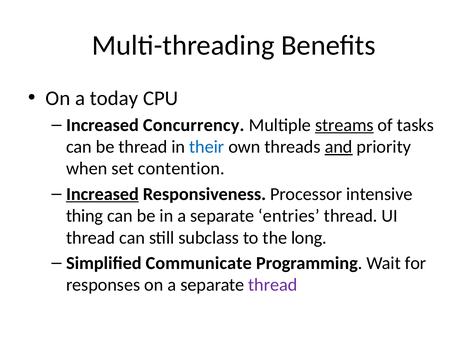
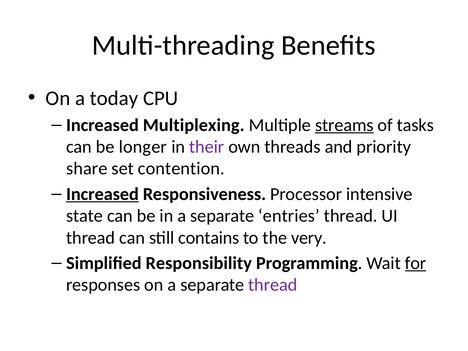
Concurrency: Concurrency -> Multiplexing (194, 125)
be thread: thread -> longer (143, 147)
their colour: blue -> purple (207, 147)
and underline: present -> none (339, 147)
when: when -> share (87, 169)
thing: thing -> state (85, 216)
subclass: subclass -> contains (209, 238)
long: long -> very (309, 238)
Communicate: Communicate -> Responsibility (199, 263)
for underline: none -> present (416, 263)
